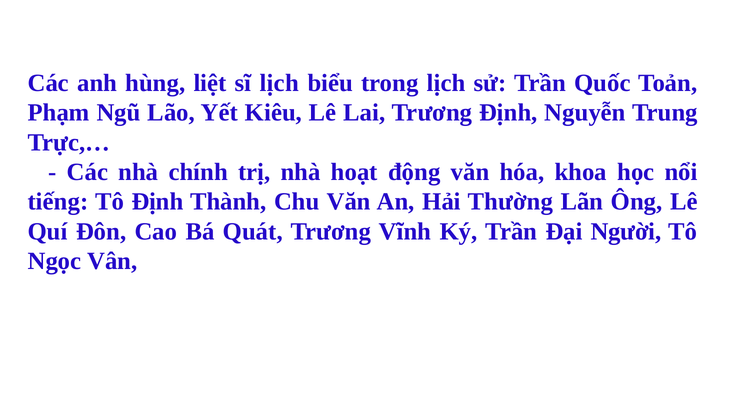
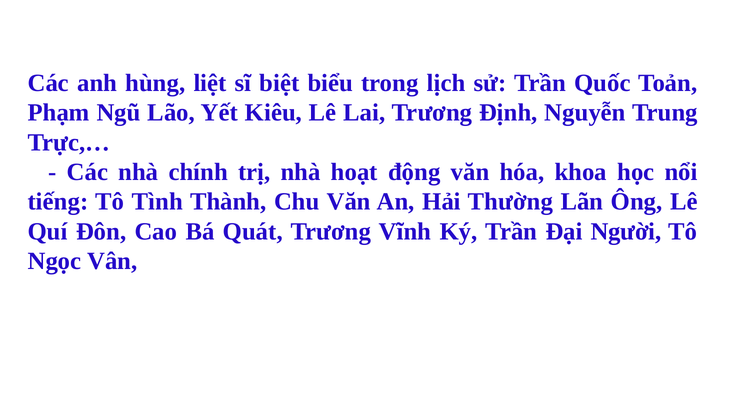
sĩ lịch: lịch -> biệt (279, 83)
Tô Định: Định -> Tình (157, 202)
